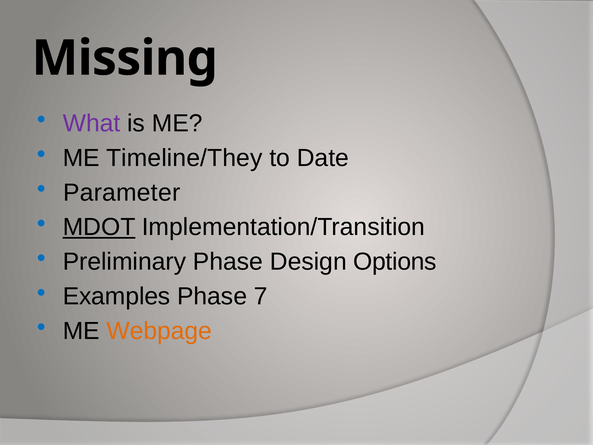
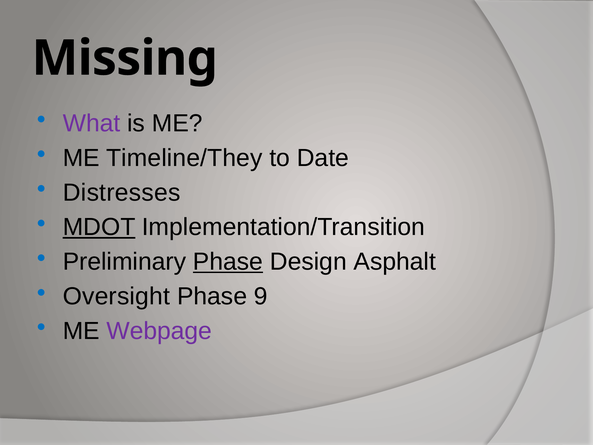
Parameter: Parameter -> Distresses (122, 192)
Phase underline: none -> present (228, 262)
Options: Options -> Asphalt (395, 262)
Examples: Examples -> Oversight (116, 296)
7: 7 -> 9 (261, 296)
Webpage colour: orange -> purple (159, 331)
